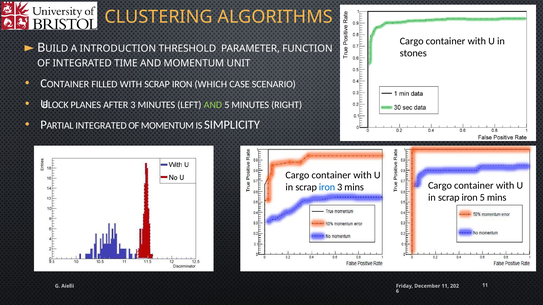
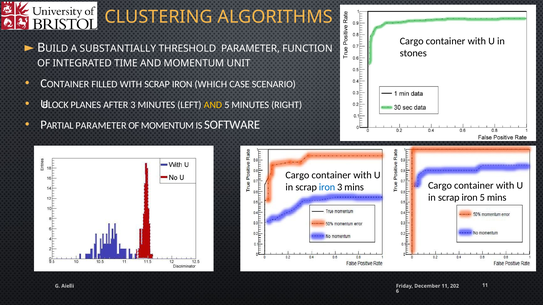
INTRODUCTION: INTRODUCTION -> SUBSTANTIALLY (118, 48)
AND colour: light green -> yellow (213, 105)
INTEGRATED: INTEGRATED -> PARAMETER (101, 126)
SIMPLICITY: SIMPLICITY -> SOFTWARE (232, 125)
